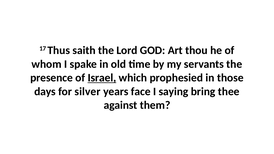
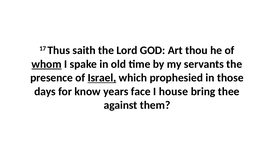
whom underline: none -> present (47, 64)
silver: silver -> know (88, 92)
saying: saying -> house (173, 92)
